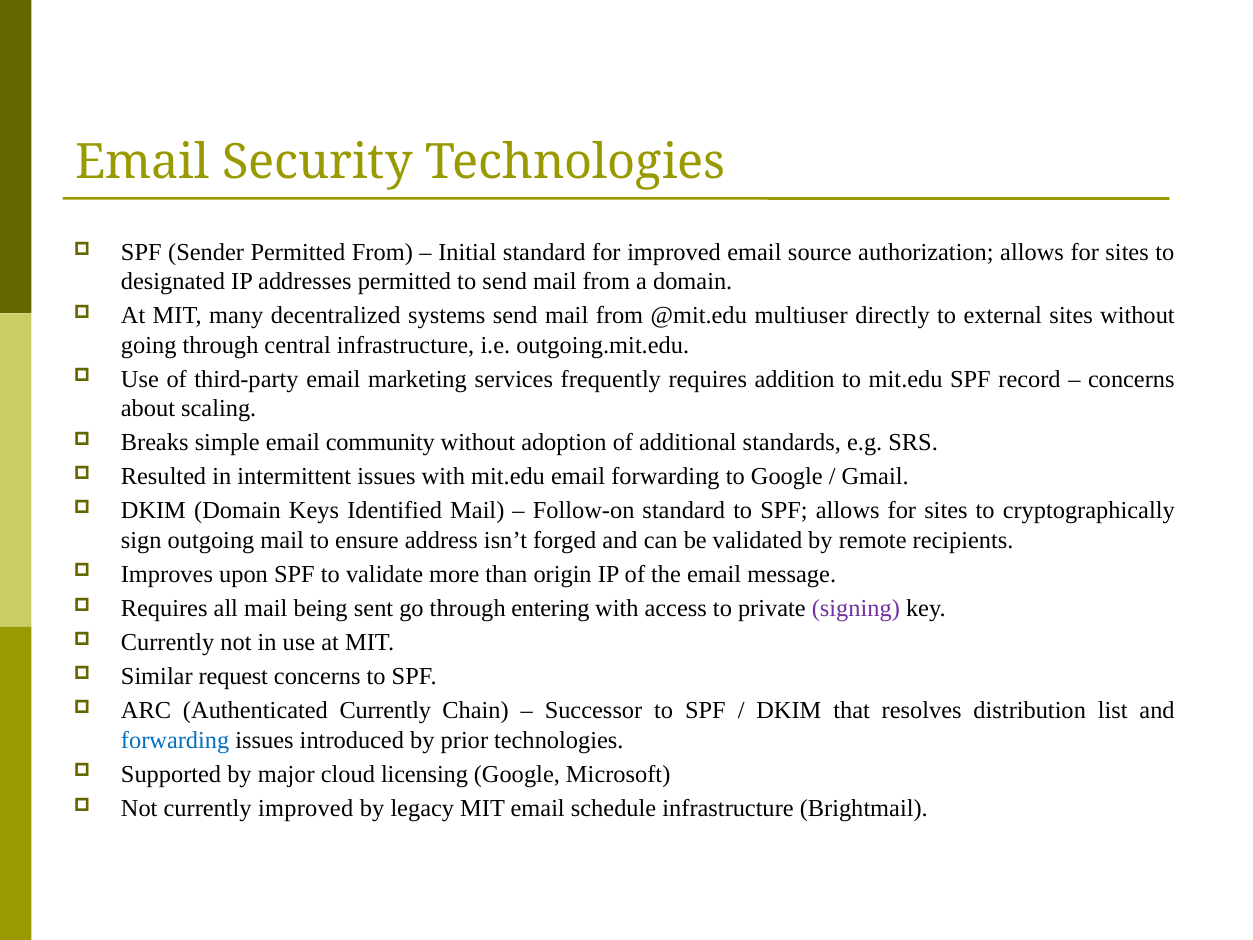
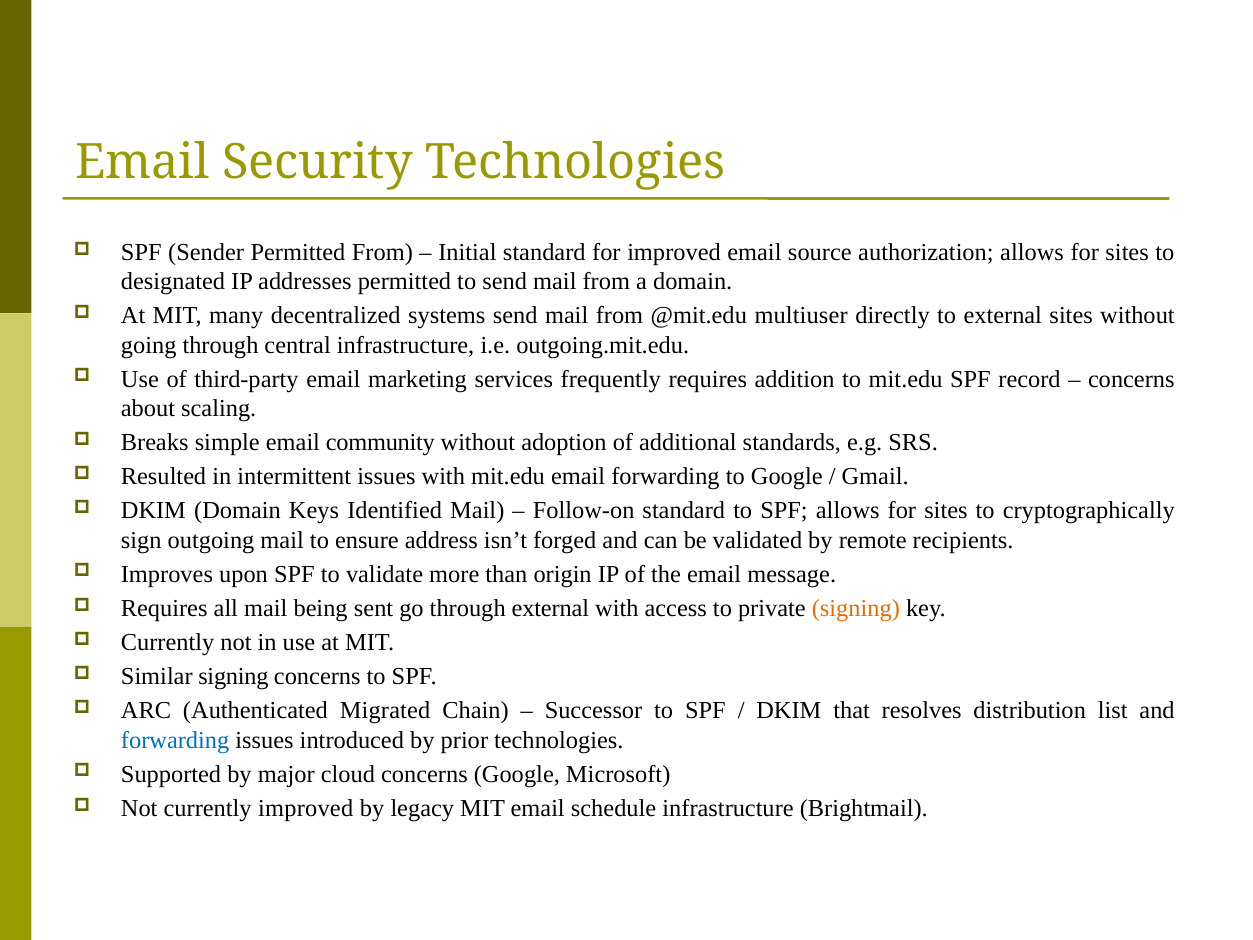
through entering: entering -> external (550, 608)
signing colour: purple -> orange (856, 608)
Similar request: request -> signing (233, 677)
Authenticated Currently: Currently -> Migrated (385, 711)
cloud licensing: licensing -> concerns (424, 774)
